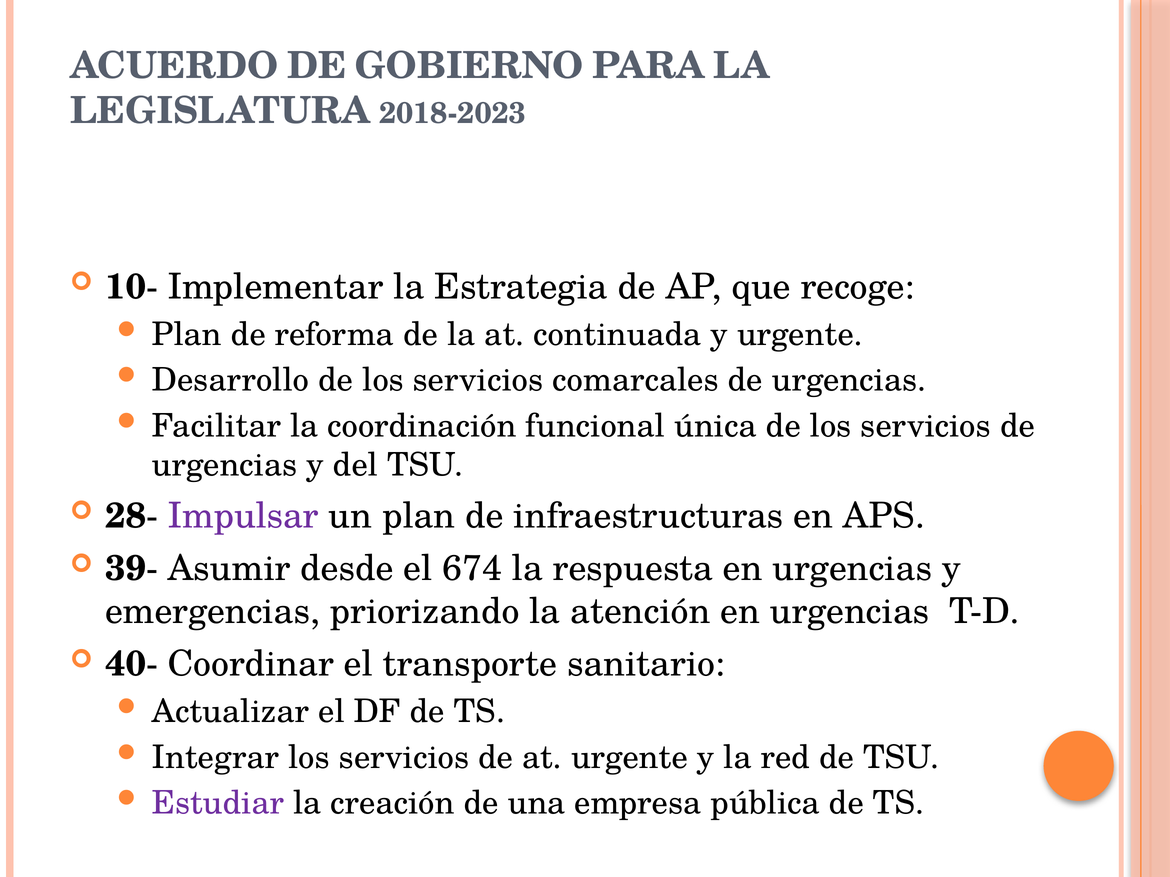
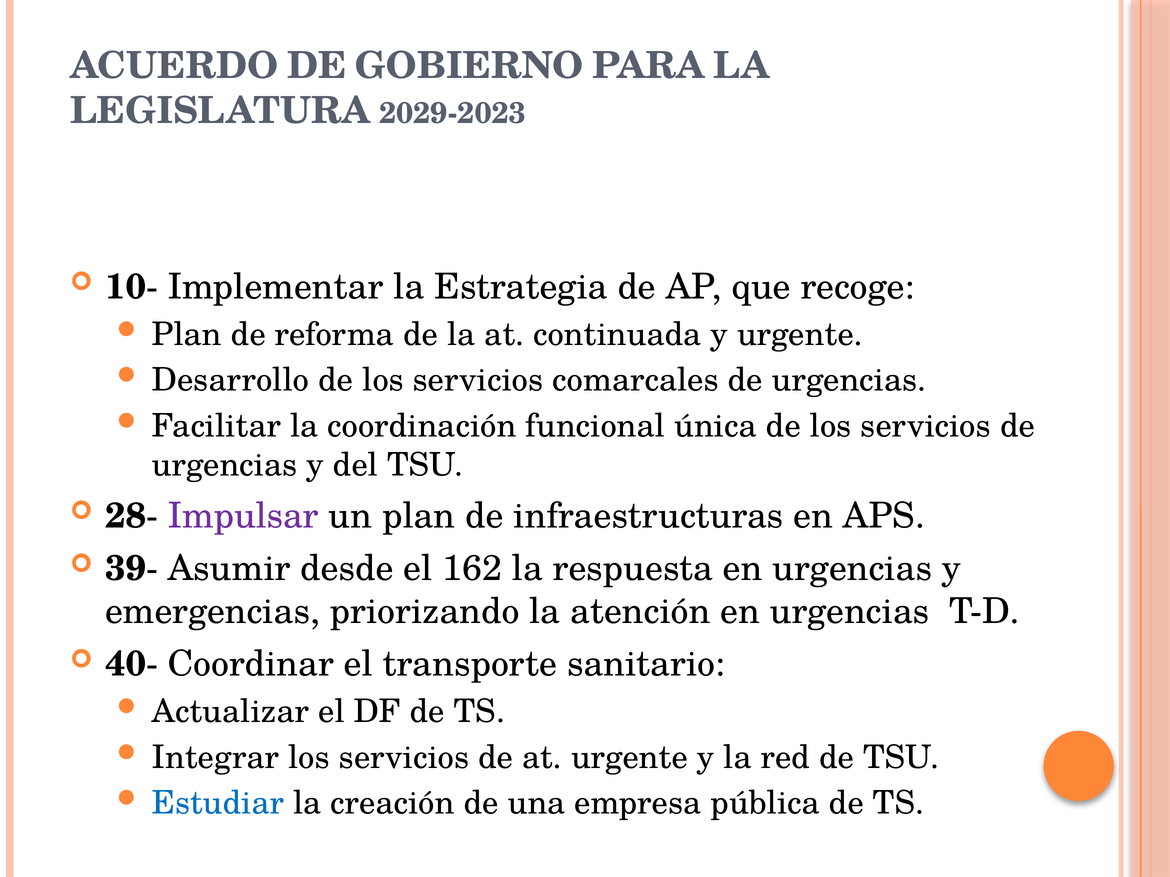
2018-2023: 2018-2023 -> 2029-2023 (453, 113)
674: 674 -> 162 (472, 569)
Estudiar colour: purple -> blue (218, 804)
